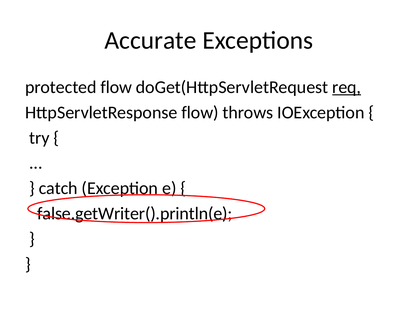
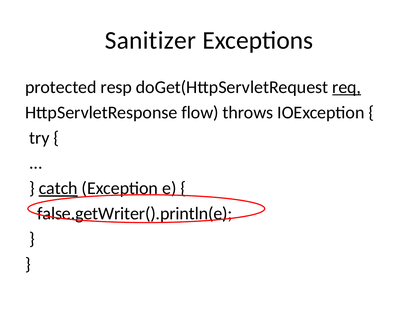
Accurate: Accurate -> Sanitizer (150, 40)
protected flow: flow -> resp (116, 87)
catch underline: none -> present (58, 189)
